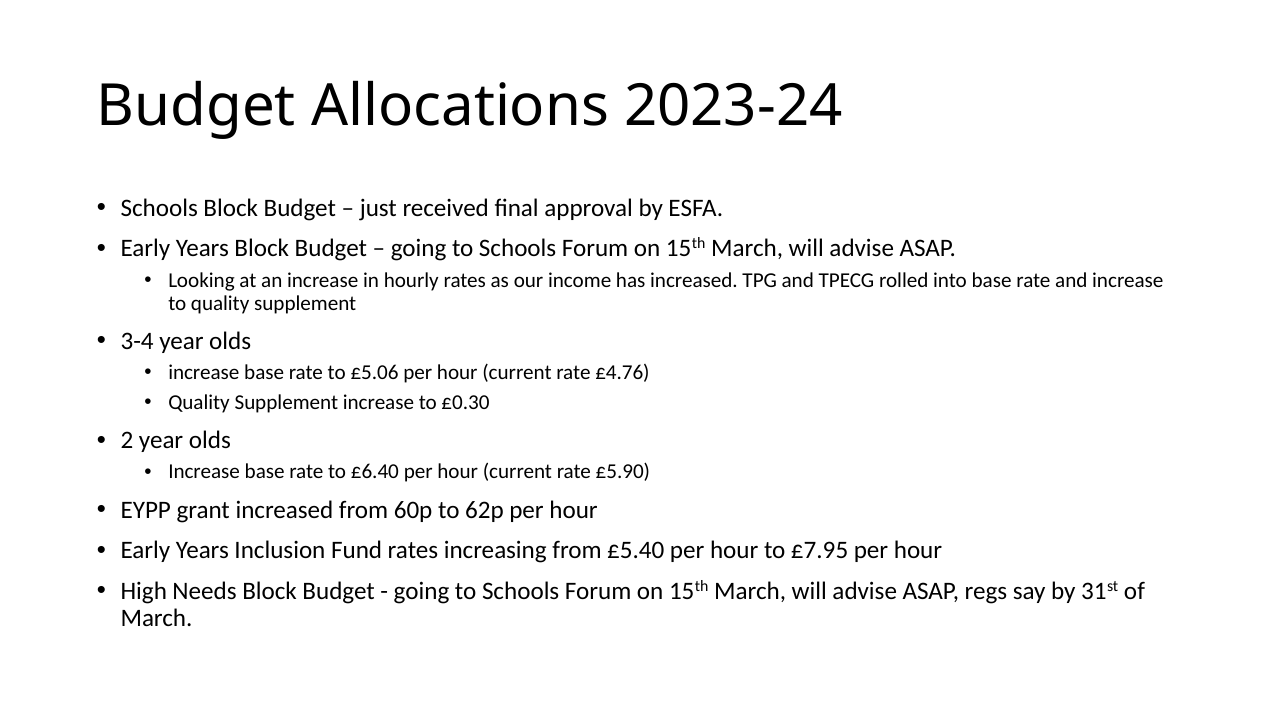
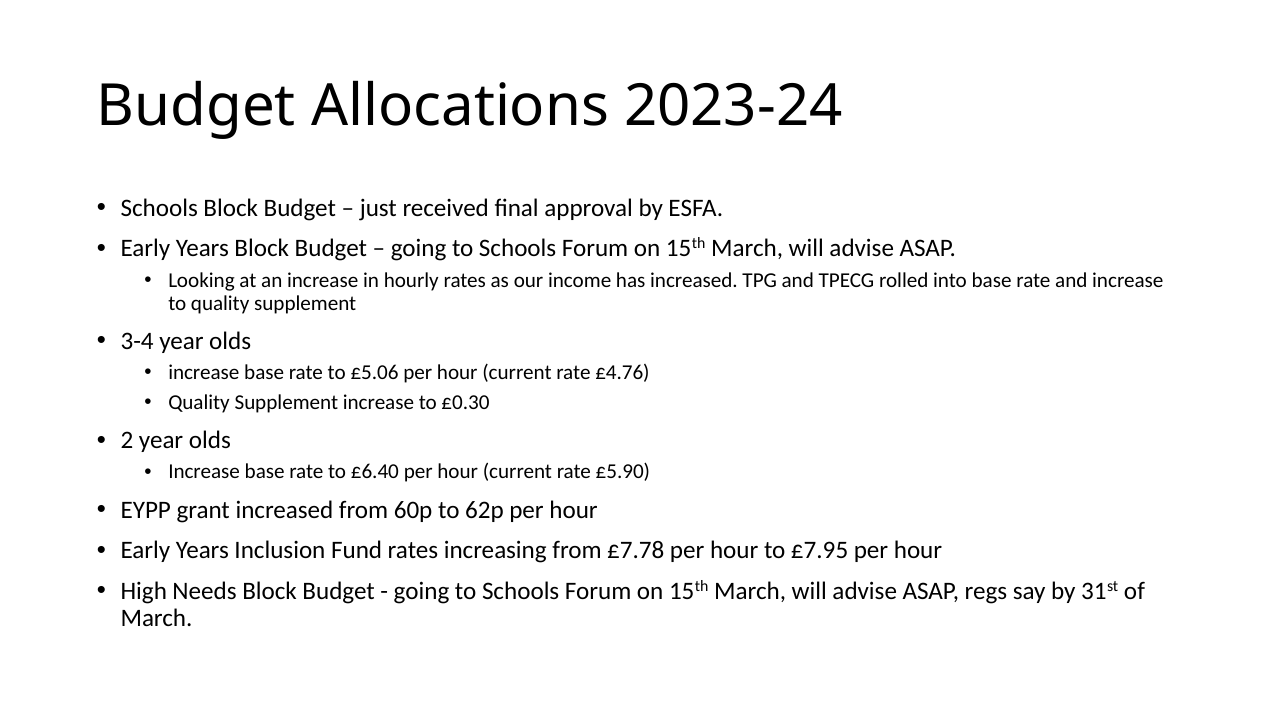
£5.40: £5.40 -> £7.78 (636, 551)
